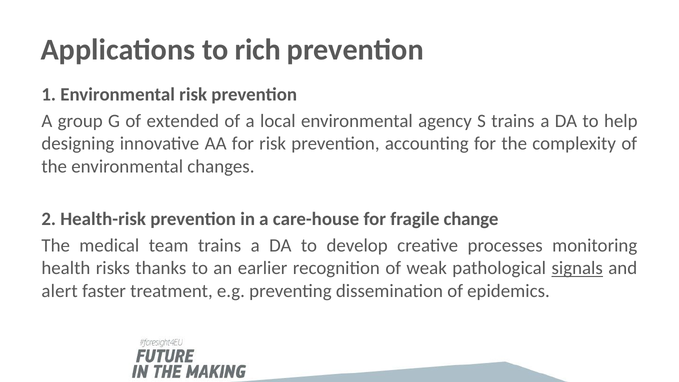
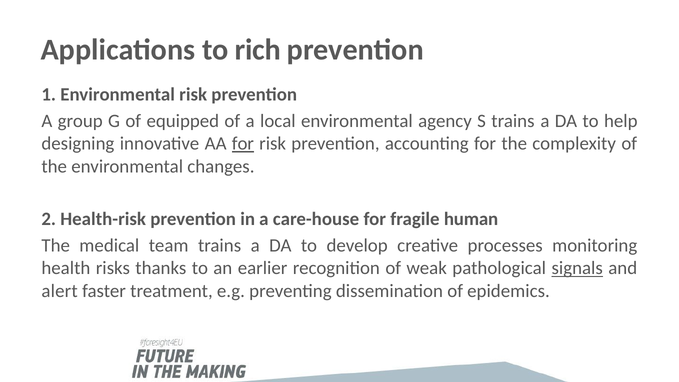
extended: extended -> equipped (183, 121)
for underline: none -> present (243, 144)
change: change -> human (471, 219)
